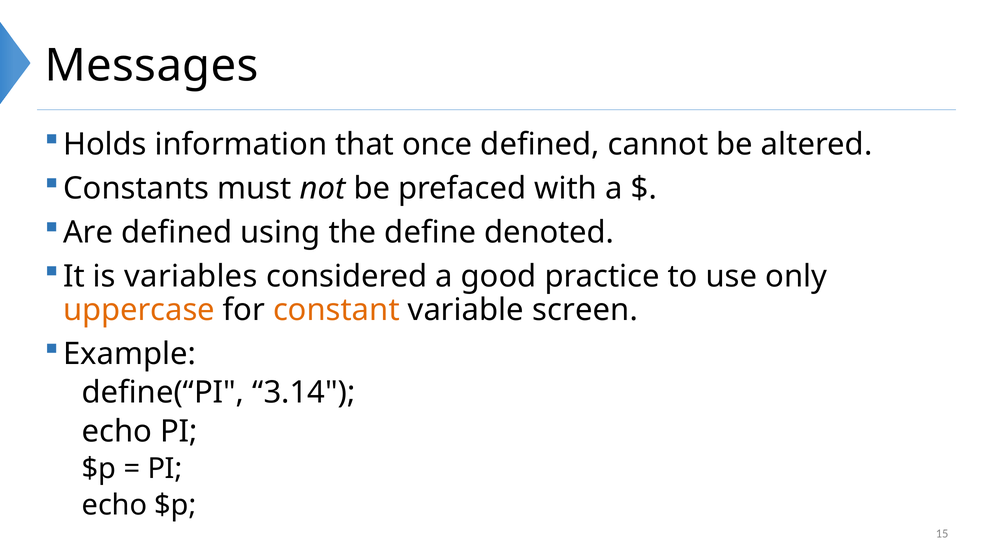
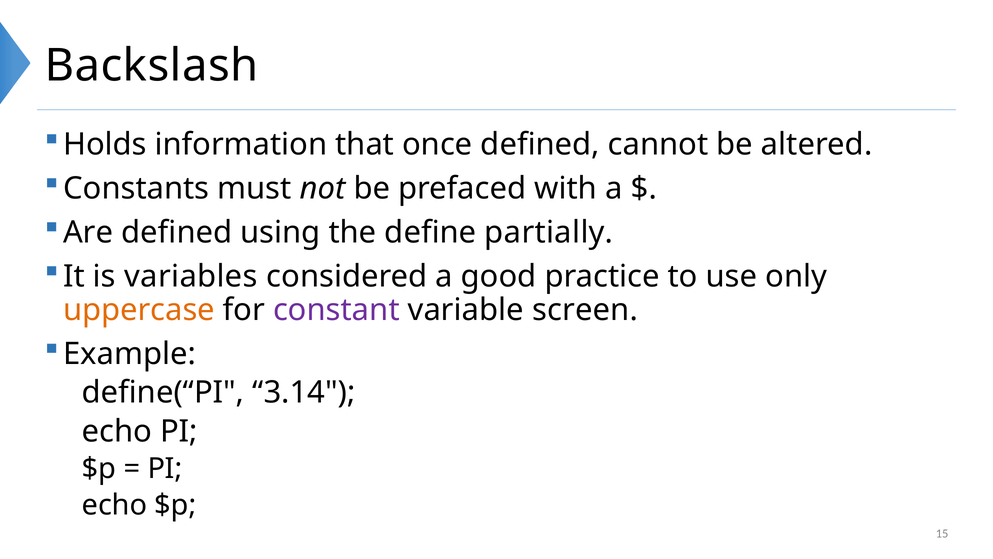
Messages: Messages -> Backslash (152, 66)
denoted: denoted -> partially (549, 232)
constant colour: orange -> purple (336, 310)
